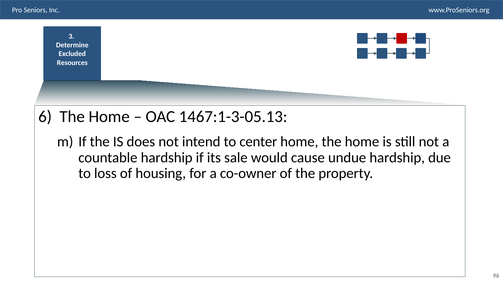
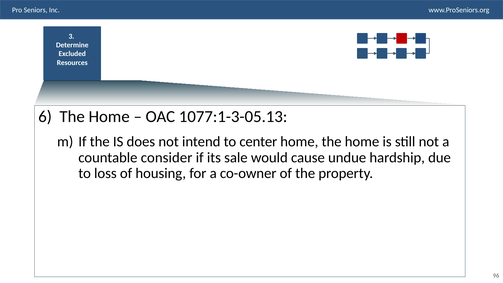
1467:1-3-05.13: 1467:1-3-05.13 -> 1077:1-3-05.13 (233, 116)
countable hardship: hardship -> consider (167, 157)
